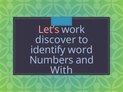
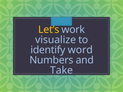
Let’s colour: pink -> yellow (49, 30)
discover: discover -> visualize (56, 40)
With: With -> Take (61, 70)
